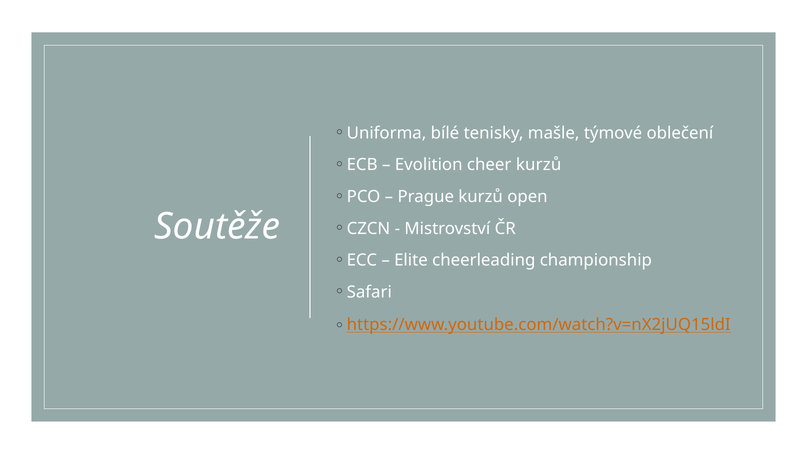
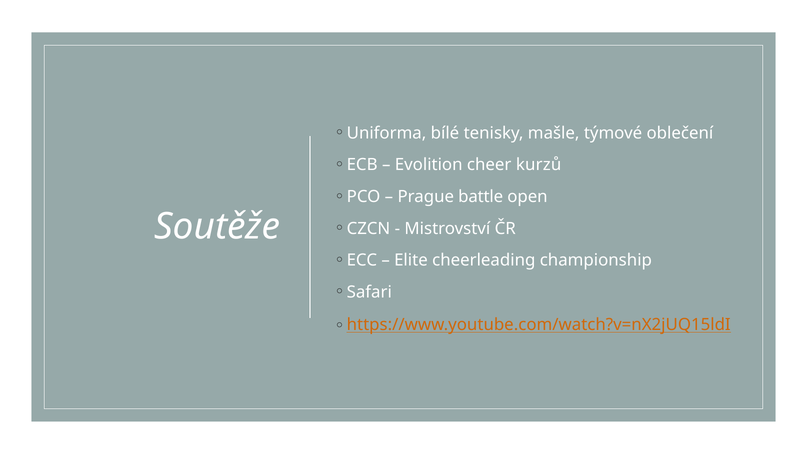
Prague kurzů: kurzů -> battle (481, 197)
